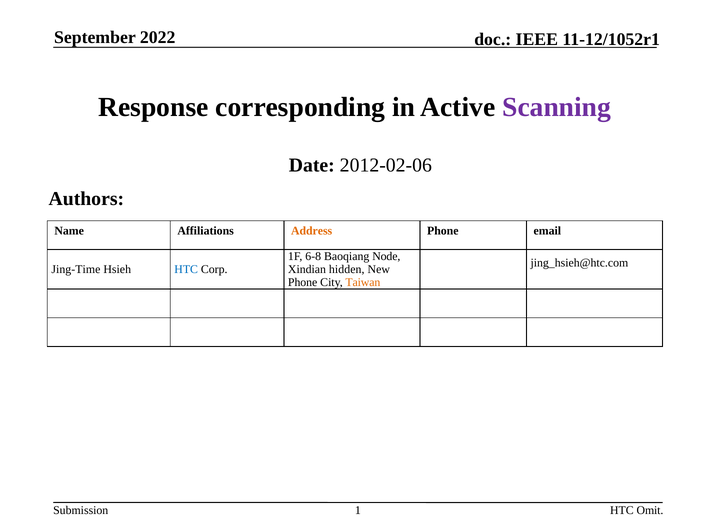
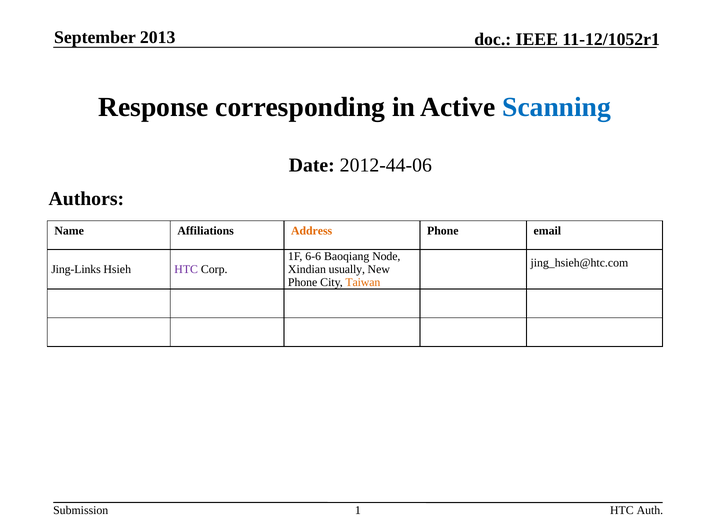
2022: 2022 -> 2013 (158, 38)
Scanning colour: purple -> blue (557, 107)
2012-02-06: 2012-02-06 -> 2012-44-06 (386, 165)
6-8: 6-8 -> 6-6 (313, 256)
Jing-Time: Jing-Time -> Jing-Links (76, 270)
HTC colour: blue -> purple (186, 270)
hidden: hidden -> usually (347, 270)
Omit: Omit -> Auth (650, 511)
